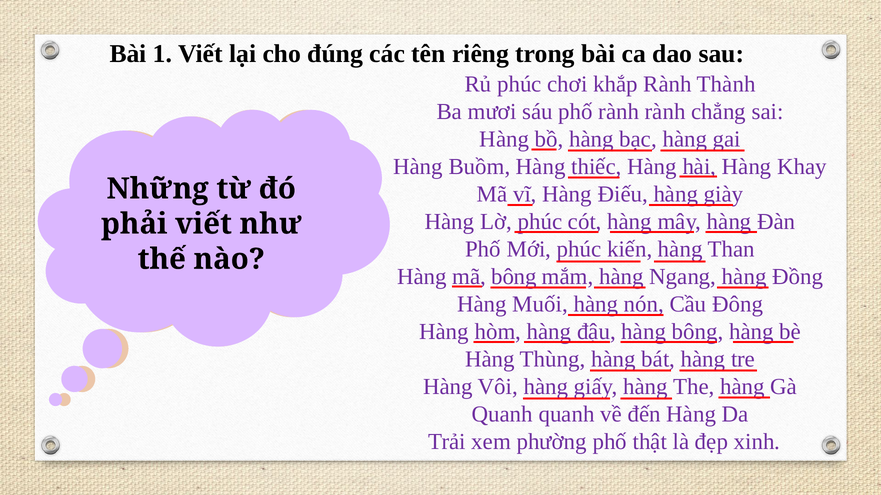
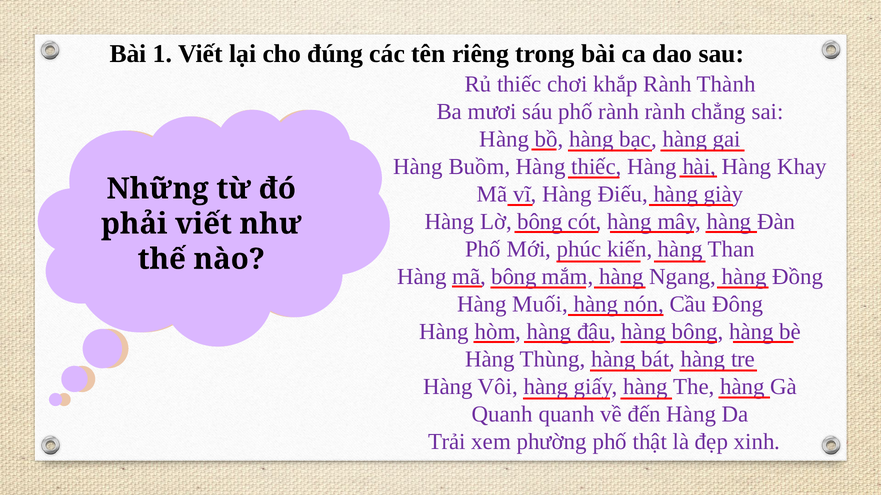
Rủ phúc: phúc -> thiếc (519, 84)
Lờ phúc: phúc -> bông (540, 222)
